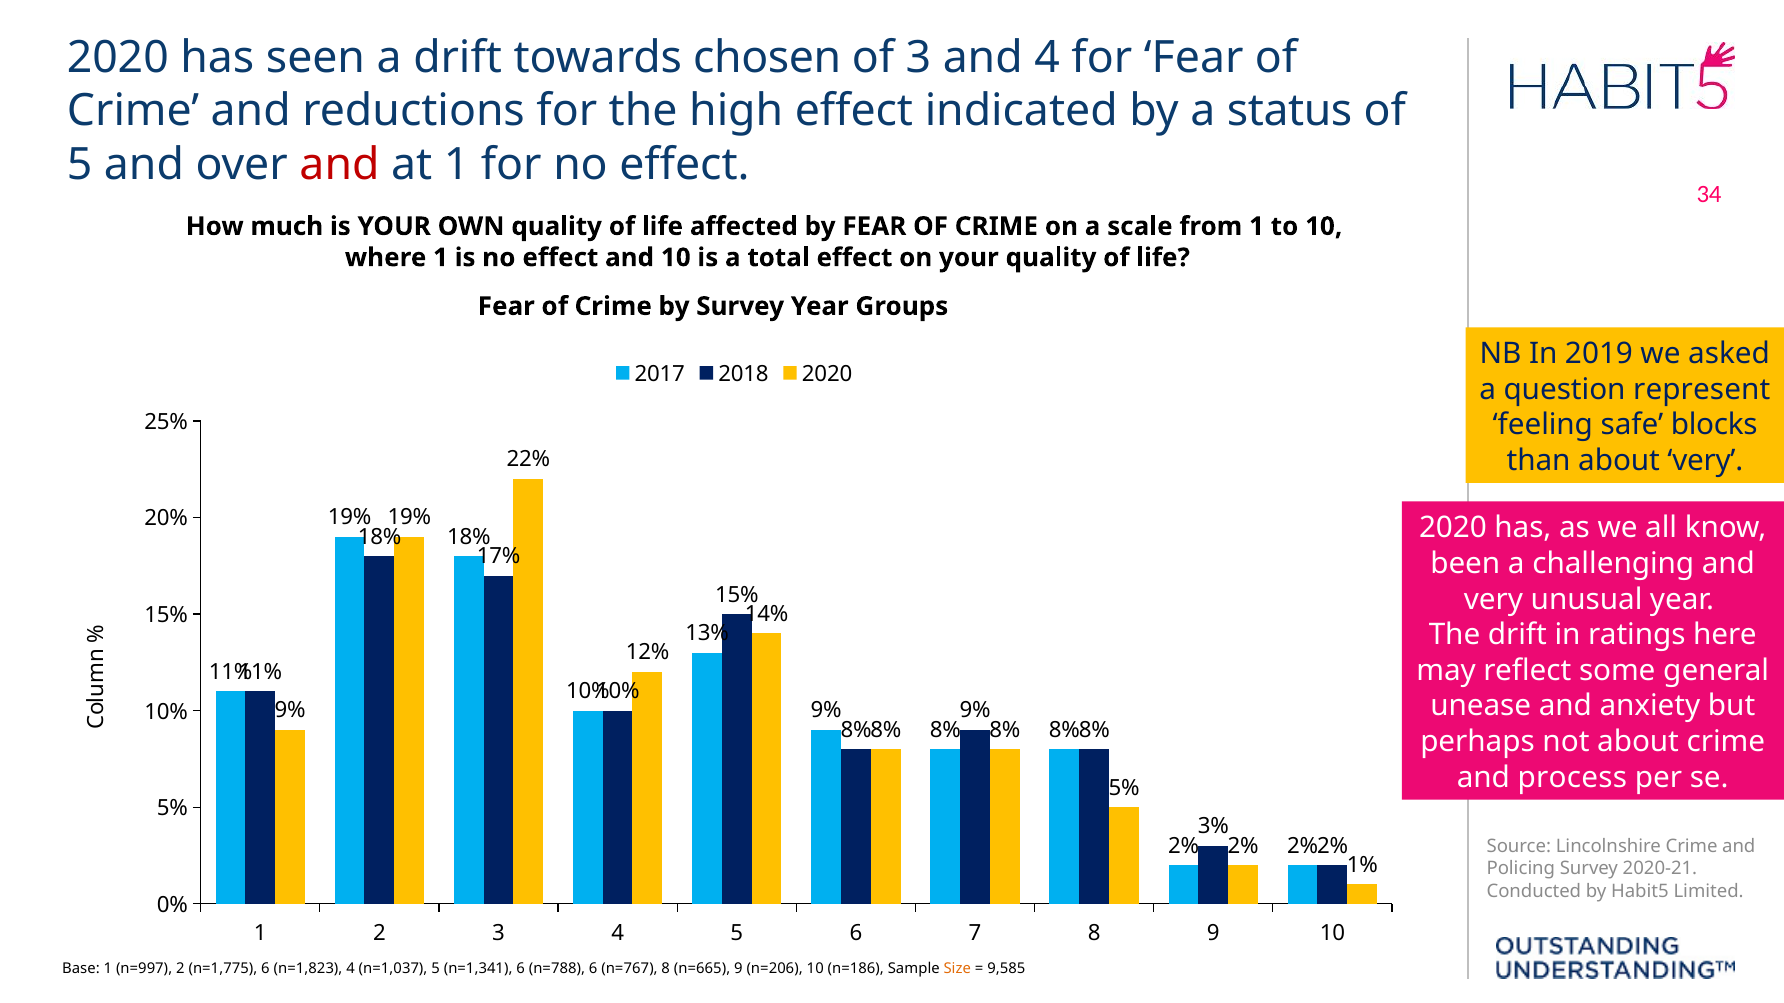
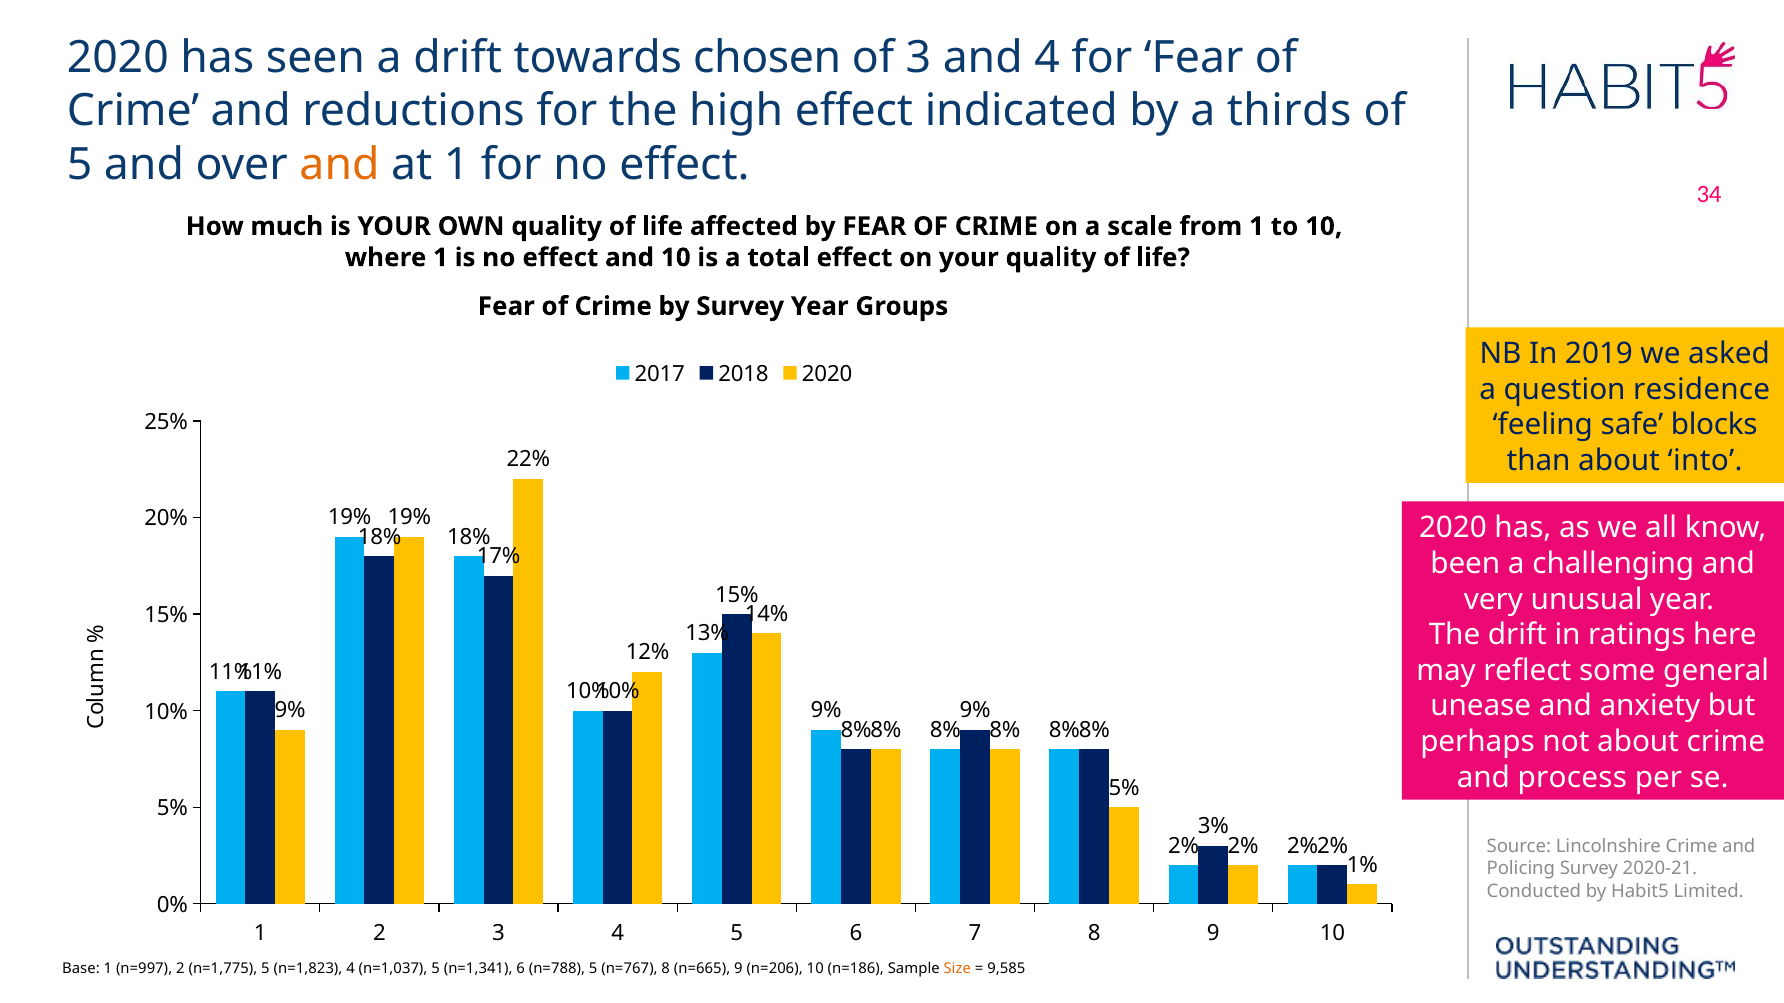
status: status -> thirds (1289, 111)
and colour: red -> orange (340, 165)
represent: represent -> residence (1702, 390)
about very: very -> into (1705, 461)
n=1,775 6: 6 -> 5 (265, 969)
n=788 6: 6 -> 5 (593, 969)
